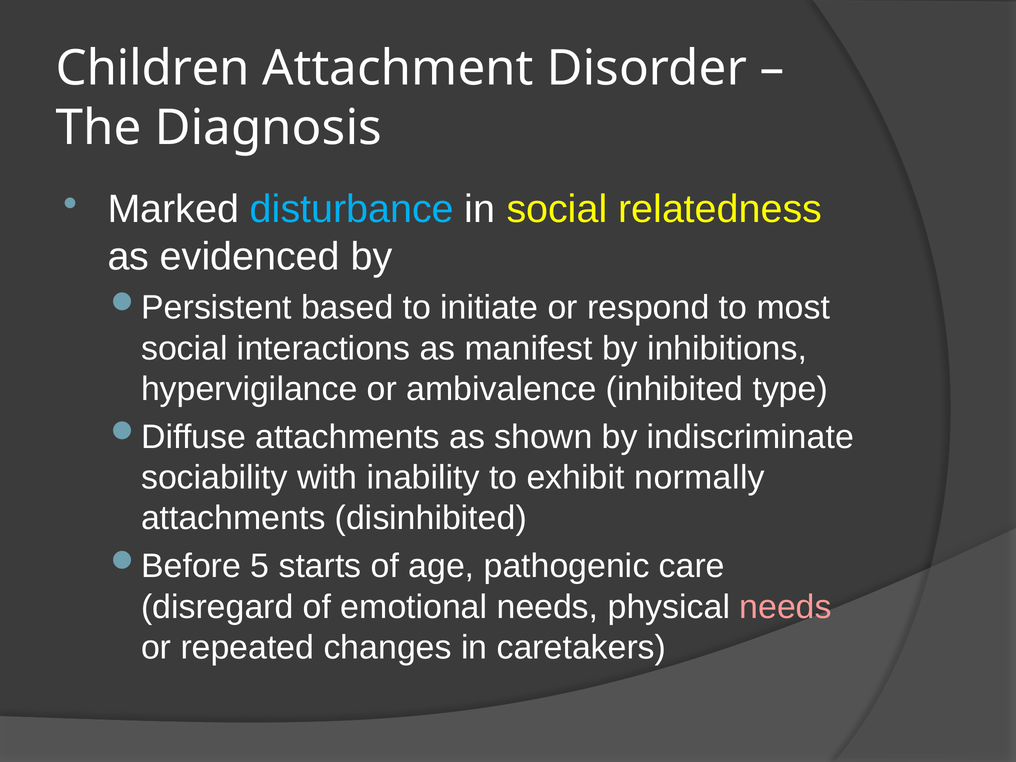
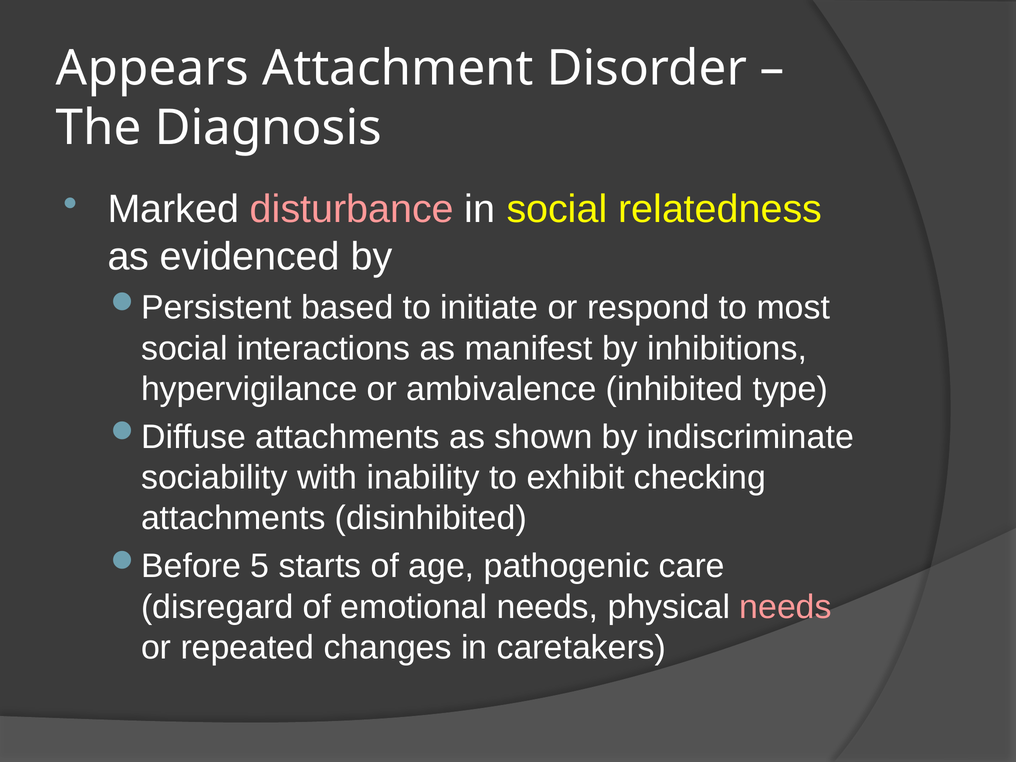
Children: Children -> Appears (153, 69)
disturbance colour: light blue -> pink (352, 209)
normally: normally -> checking (700, 478)
